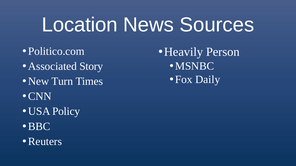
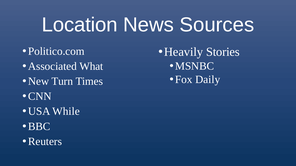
Person: Person -> Stories (223, 52)
Story: Story -> What (91, 66)
Policy: Policy -> While (66, 112)
